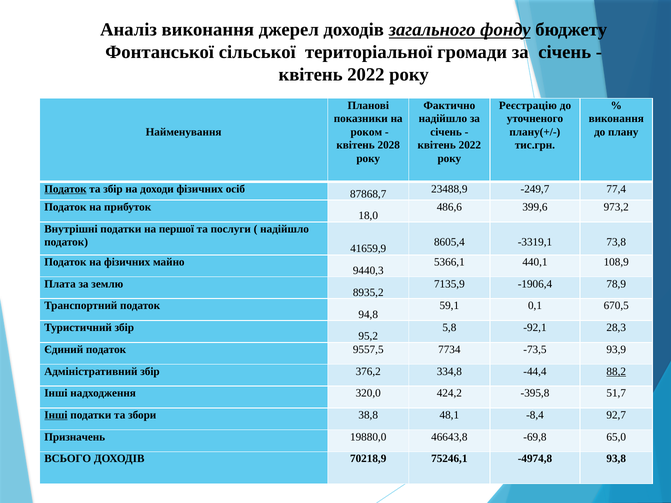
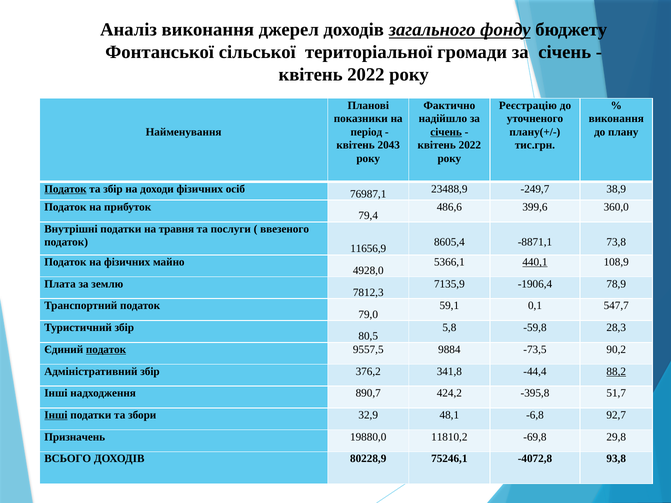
роком: роком -> період (366, 132)
січень underline: none -> present (446, 132)
2028: 2028 -> 2043 (389, 145)
87868,7: 87868,7 -> 76987,1 (368, 194)
77,4: 77,4 -> 38,9 (616, 189)
973,2: 973,2 -> 360,0 (616, 207)
18,0: 18,0 -> 79,4 (368, 216)
першої: першої -> травня (176, 229)
надійшло: надійшло -> ввезеного (285, 229)
-3319,1: -3319,1 -> -8871,1 (535, 242)
41659,9: 41659,9 -> 11656,9 (368, 249)
440,1 underline: none -> present (535, 262)
9440,3: 9440,3 -> 4928,0 (368, 271)
8935,2: 8935,2 -> 7812,3 (368, 293)
670,5: 670,5 -> 547,7 (616, 306)
94,8: 94,8 -> 79,0 (368, 315)
-92,1: -92,1 -> -59,8 (535, 328)
95,2: 95,2 -> 80,5 (368, 336)
податок underline: none -> present (106, 350)
7734: 7734 -> 9884 (449, 350)
93,9: 93,9 -> 90,2 (616, 350)
334,8: 334,8 -> 341,8 (449, 372)
320,0: 320,0 -> 890,7 (368, 393)
38,8: 38,8 -> 32,9 (368, 415)
-8,4: -8,4 -> -6,8 (535, 415)
46643,8: 46643,8 -> 11810,2 (449, 437)
65,0: 65,0 -> 29,8 (616, 437)
70218,9: 70218,9 -> 80228,9 (368, 459)
-4974,8: -4974,8 -> -4072,8 (535, 459)
